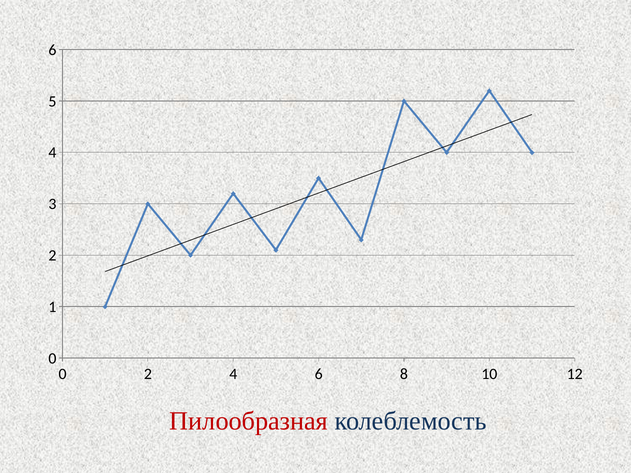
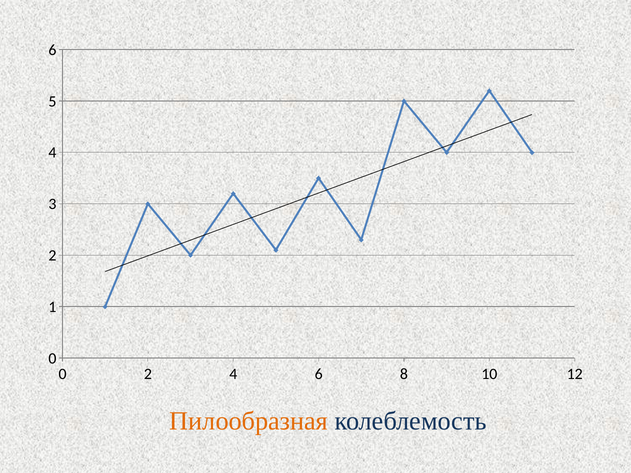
Пилообразная colour: red -> orange (249, 421)
